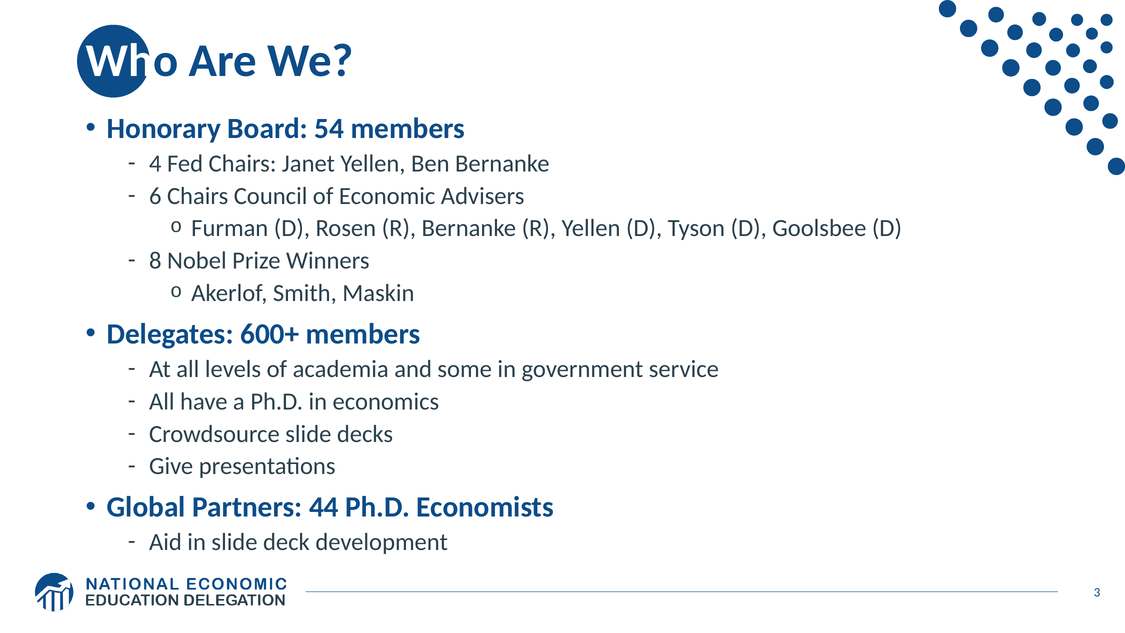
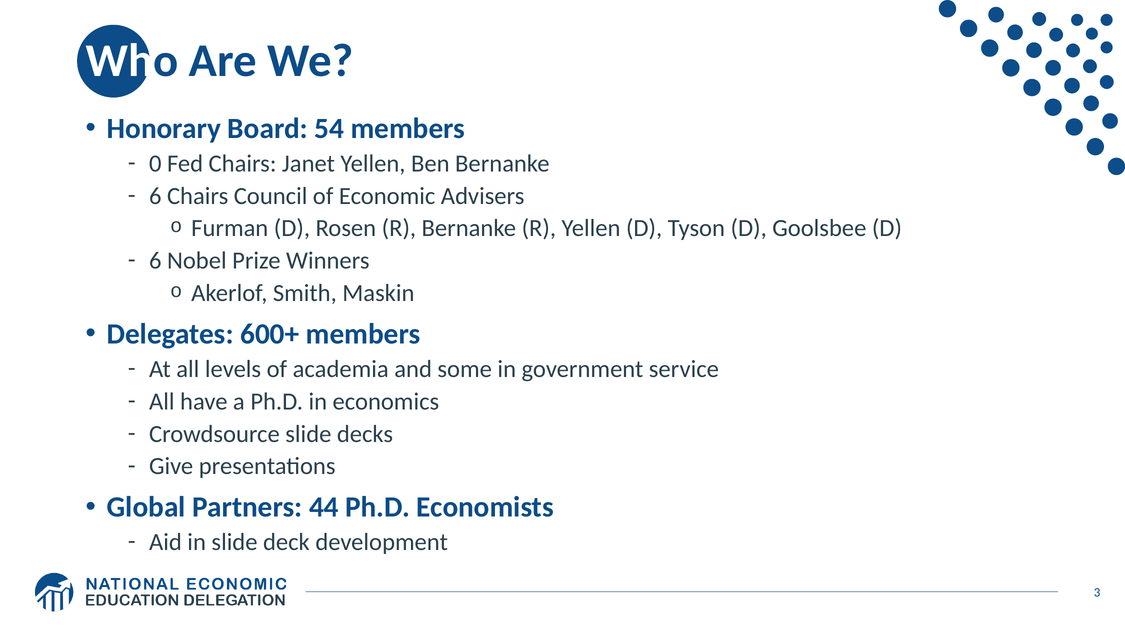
4: 4 -> 0 (155, 163)
8: 8 -> 6 (155, 261)
